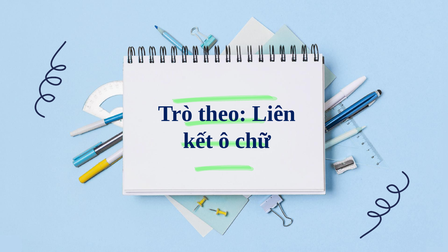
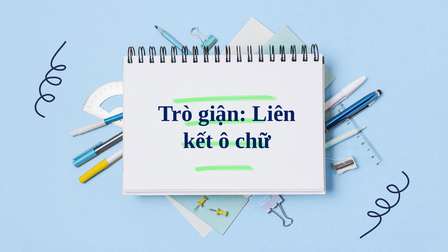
theo: theo -> giận (222, 114)
